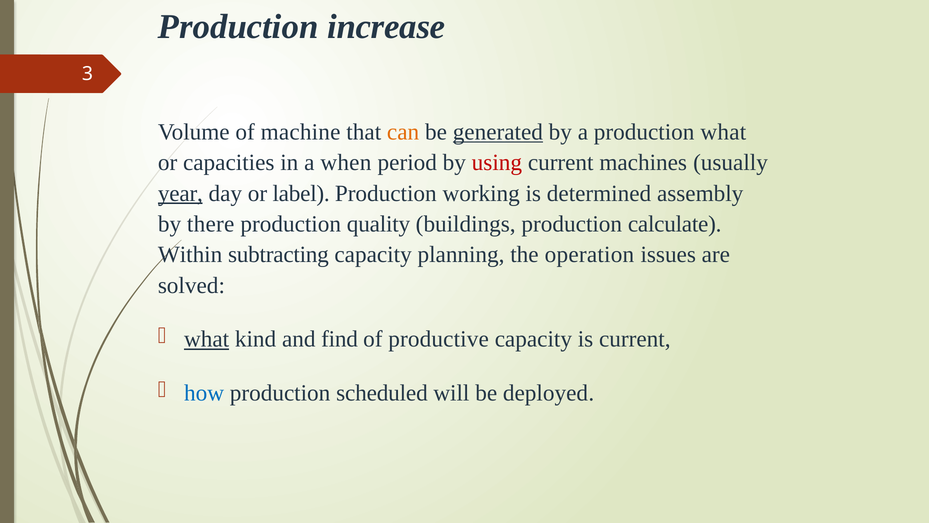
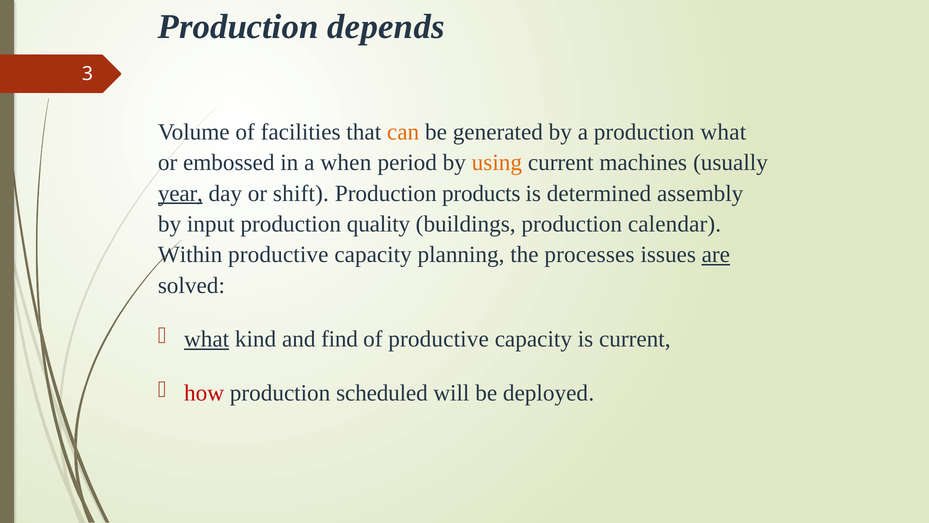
increase: increase -> depends (386, 27)
machine: machine -> facilities (301, 132)
generated underline: present -> none (498, 132)
capacities: capacities -> embossed (229, 163)
using colour: red -> orange (497, 163)
label: label -> shift (301, 193)
working: working -> products (481, 193)
there: there -> input (211, 224)
calculate: calculate -> calendar (675, 224)
Within subtracting: subtracting -> productive (278, 254)
operation: operation -> processes (589, 254)
are underline: none -> present (716, 254)
how colour: blue -> red (204, 393)
